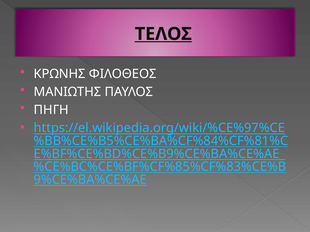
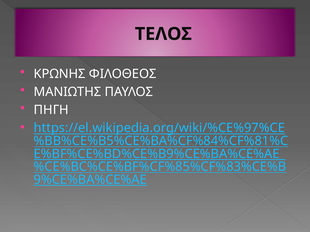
ΤΕΛΟΣ underline: present -> none (163, 34)
